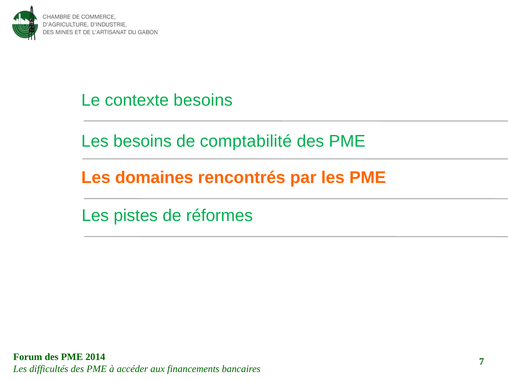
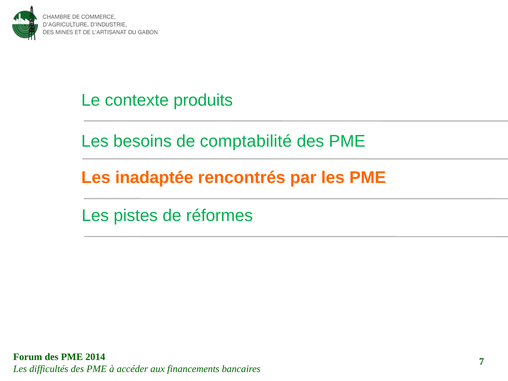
contexte besoins: besoins -> produits (203, 100)
domaines: domaines -> inadaptée (154, 178)
